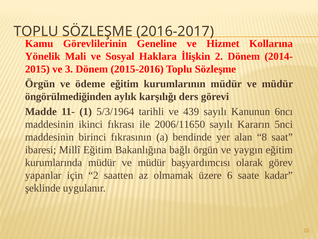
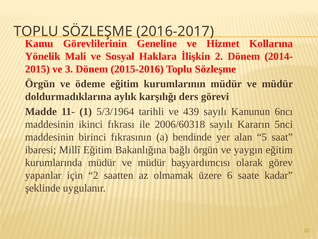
öngörülmediğinden: öngörülmediğinden -> doldurmadıklarına (68, 96)
2006/11650: 2006/11650 -> 2006/60318 (180, 124)
8: 8 -> 5 (262, 137)
